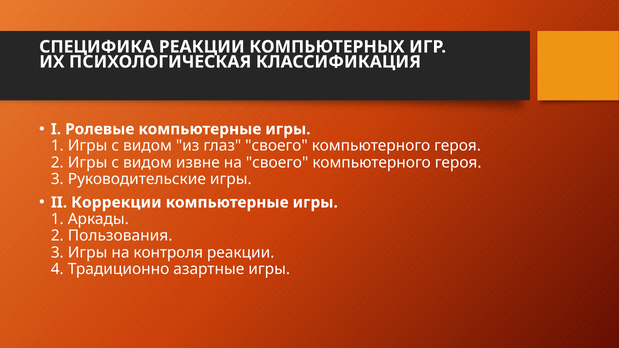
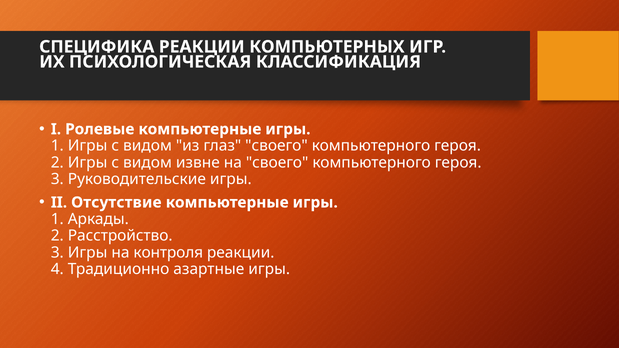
Коррекции: Коррекции -> Отсутствие (116, 203)
Пользования: Пользования -> Расстройство (120, 236)
